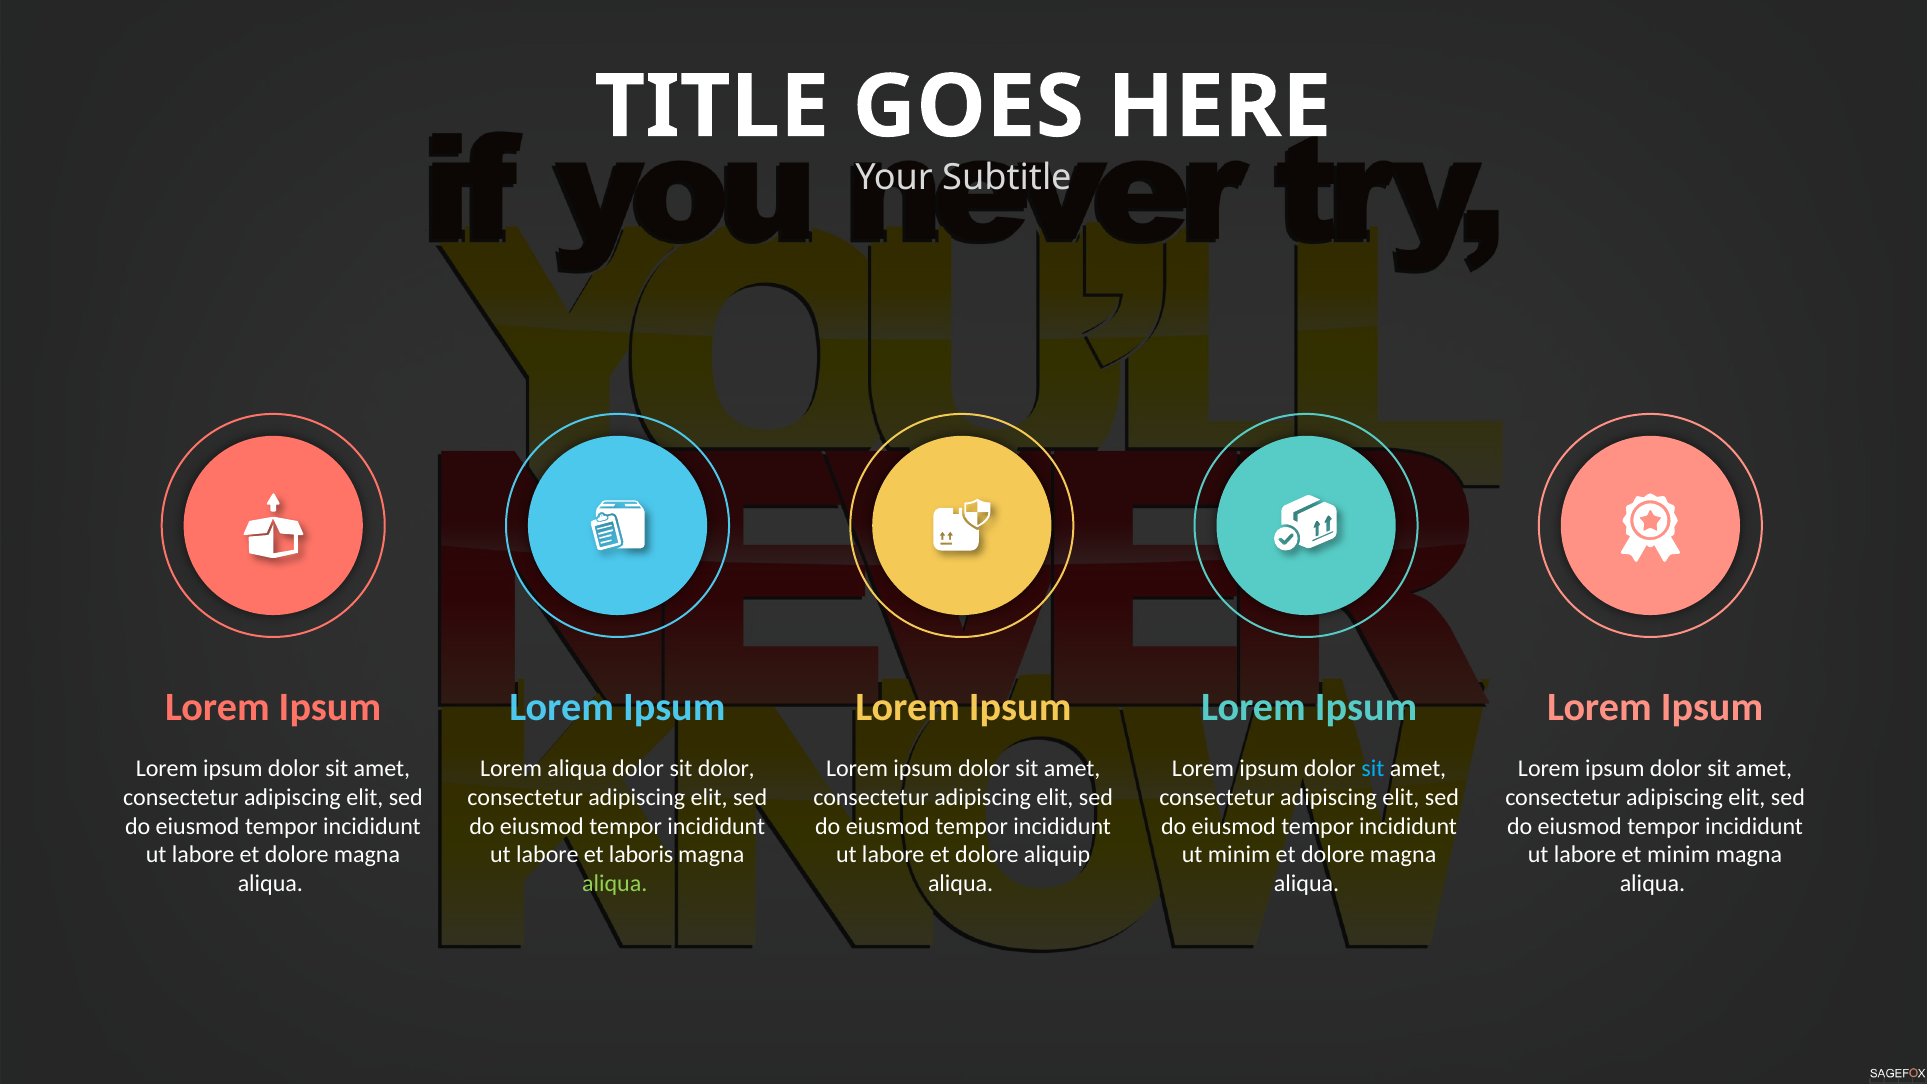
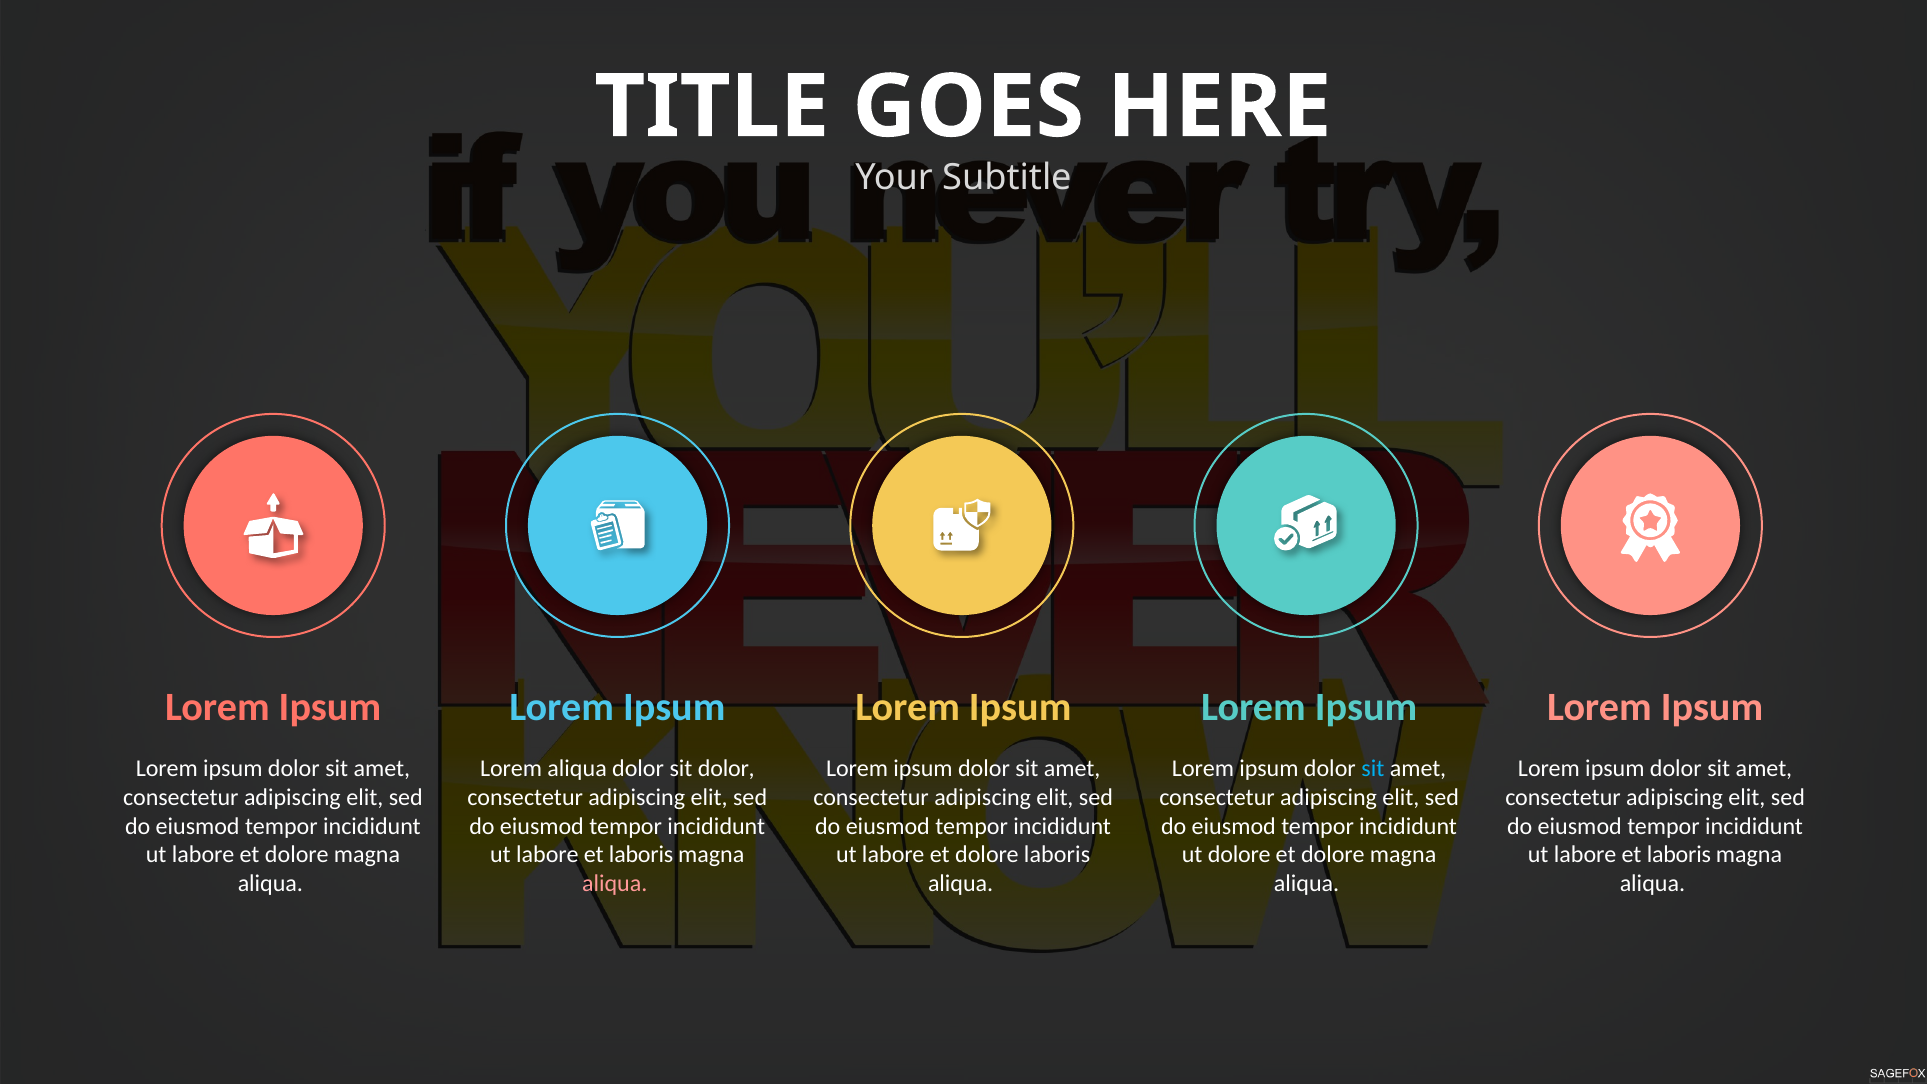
dolore aliquip: aliquip -> laboris (1057, 855)
ut minim: minim -> dolore (1239, 855)
minim: minim -> laboris (1679, 855)
aliqua colour: light green -> pink (615, 884)
